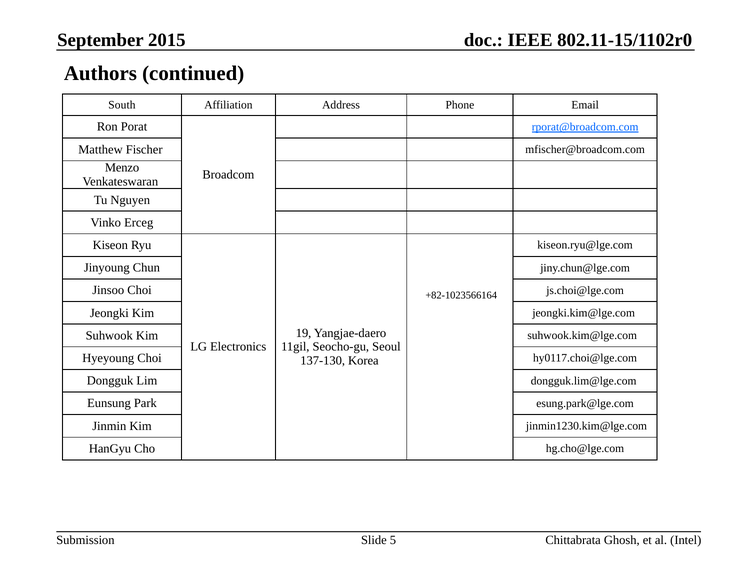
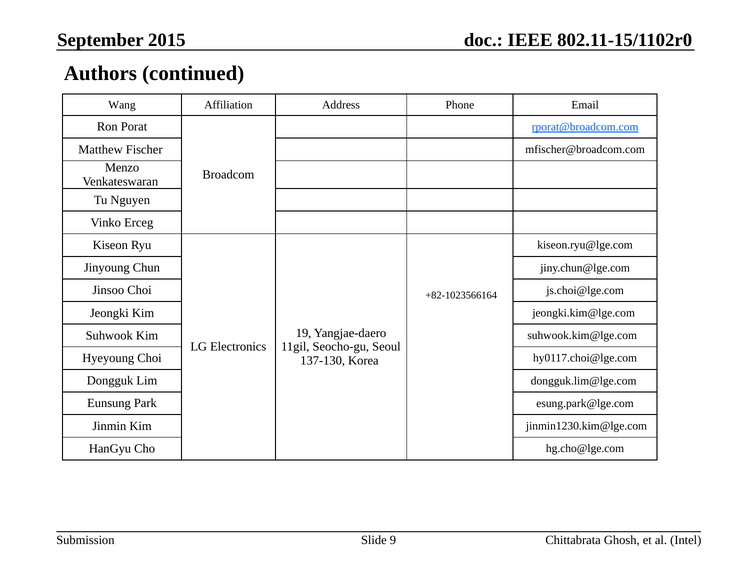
South: South -> Wang (122, 105)
5: 5 -> 9 (393, 540)
